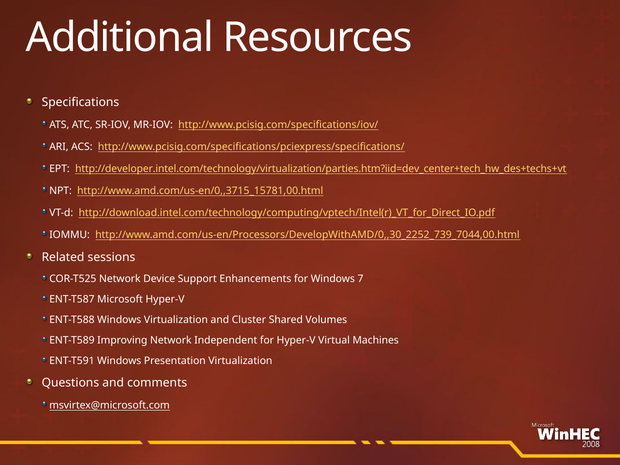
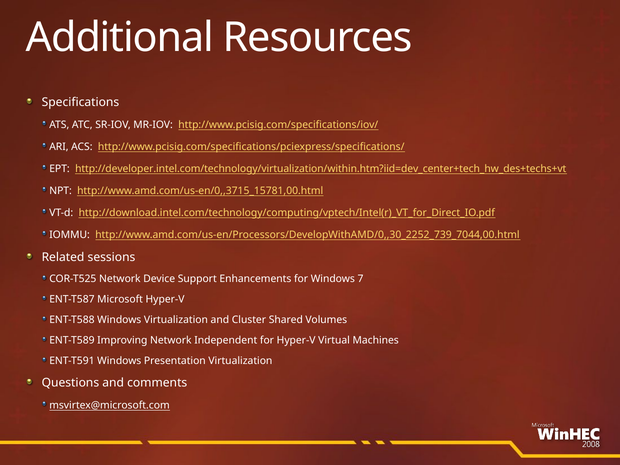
http://developer.intel.com/technology/virtualization/parties.htm?iid=dev_center+tech_hw_des+techs+vt: http://developer.intel.com/technology/virtualization/parties.htm?iid=dev_center+tech_hw_des+techs+vt -> http://developer.intel.com/technology/virtualization/within.htm?iid=dev_center+tech_hw_des+techs+vt (321, 169)
